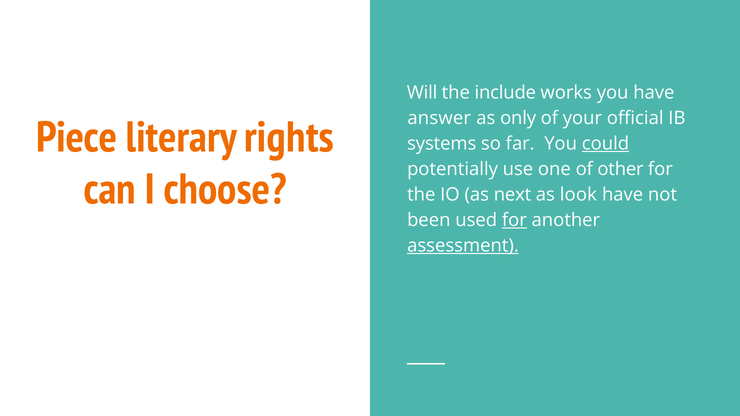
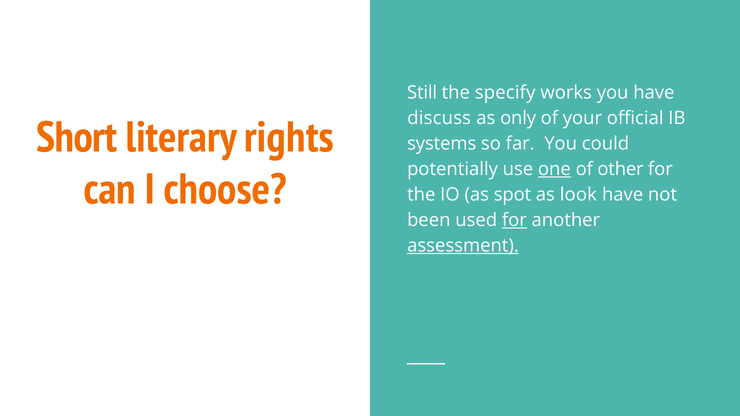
Will: Will -> Still (422, 93)
include: include -> specify (505, 93)
answer: answer -> discuss (439, 118)
Piece: Piece -> Short (77, 138)
could underline: present -> none (605, 144)
one underline: none -> present (554, 169)
next: next -> spot (513, 195)
